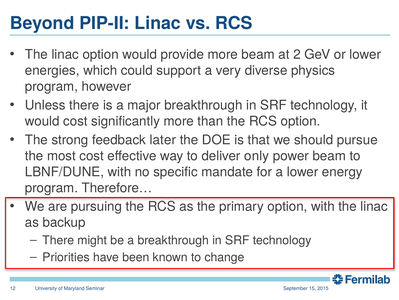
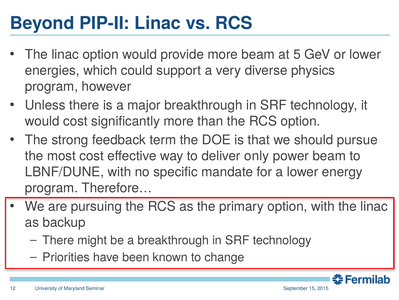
2: 2 -> 5 (297, 54)
later: later -> term (163, 140)
